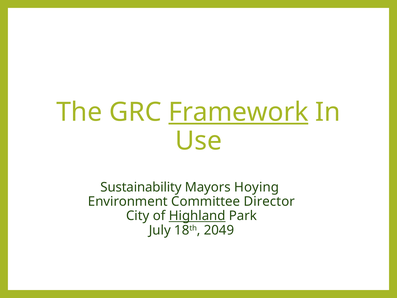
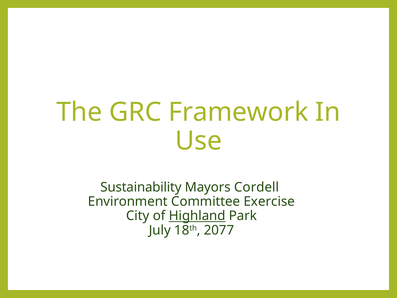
Framework underline: present -> none (238, 112)
Hoying: Hoying -> Cordell (257, 187)
Director: Director -> Exercise (269, 201)
2049: 2049 -> 2077 (219, 230)
